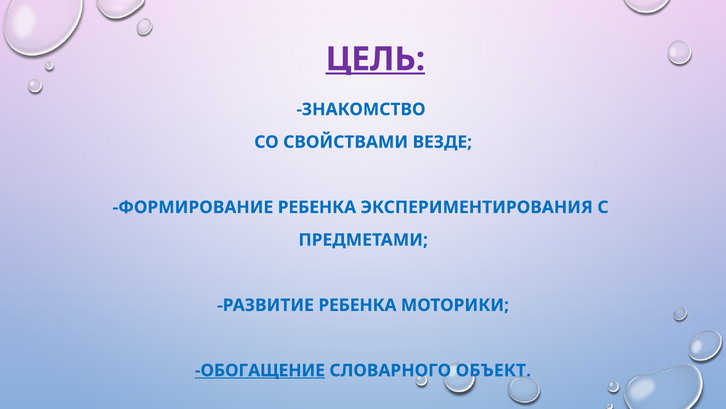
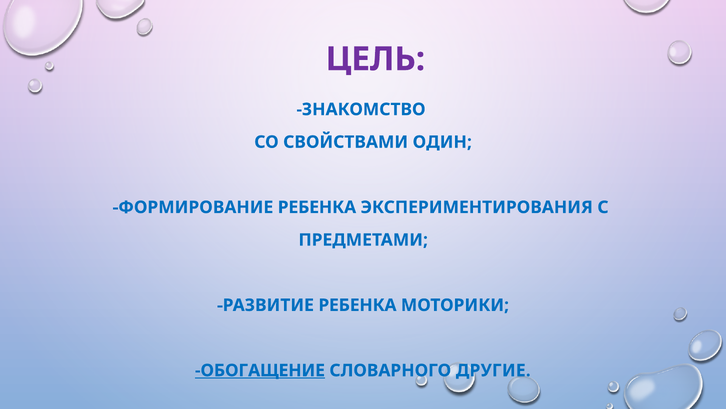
ЦЕЛЬ underline: present -> none (375, 59)
ВЕЗДЕ: ВЕЗДЕ -> ОДИН (442, 142)
ОБЪЕКТ: ОБЪЕКТ -> ДРУГИЕ (493, 370)
